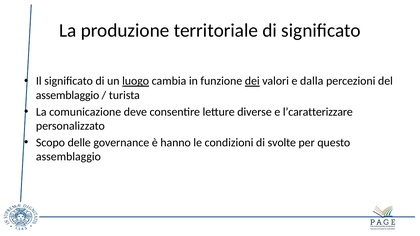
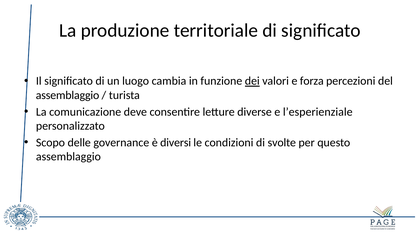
luogo underline: present -> none (136, 81)
dalla: dalla -> forza (312, 81)
l’caratterizzare: l’caratterizzare -> l’esperienziale (318, 112)
hanno: hanno -> diversi (176, 143)
